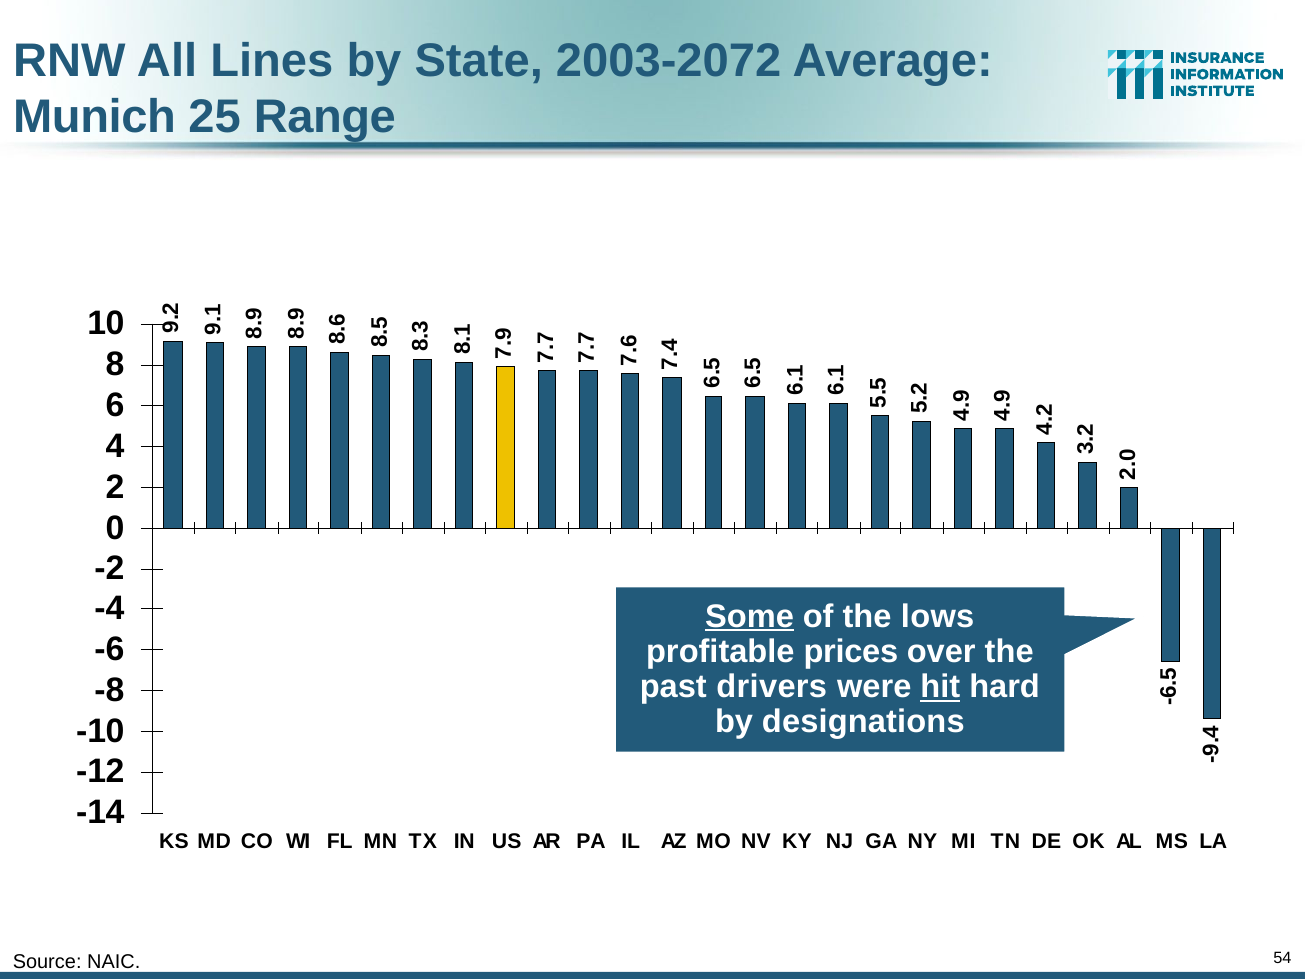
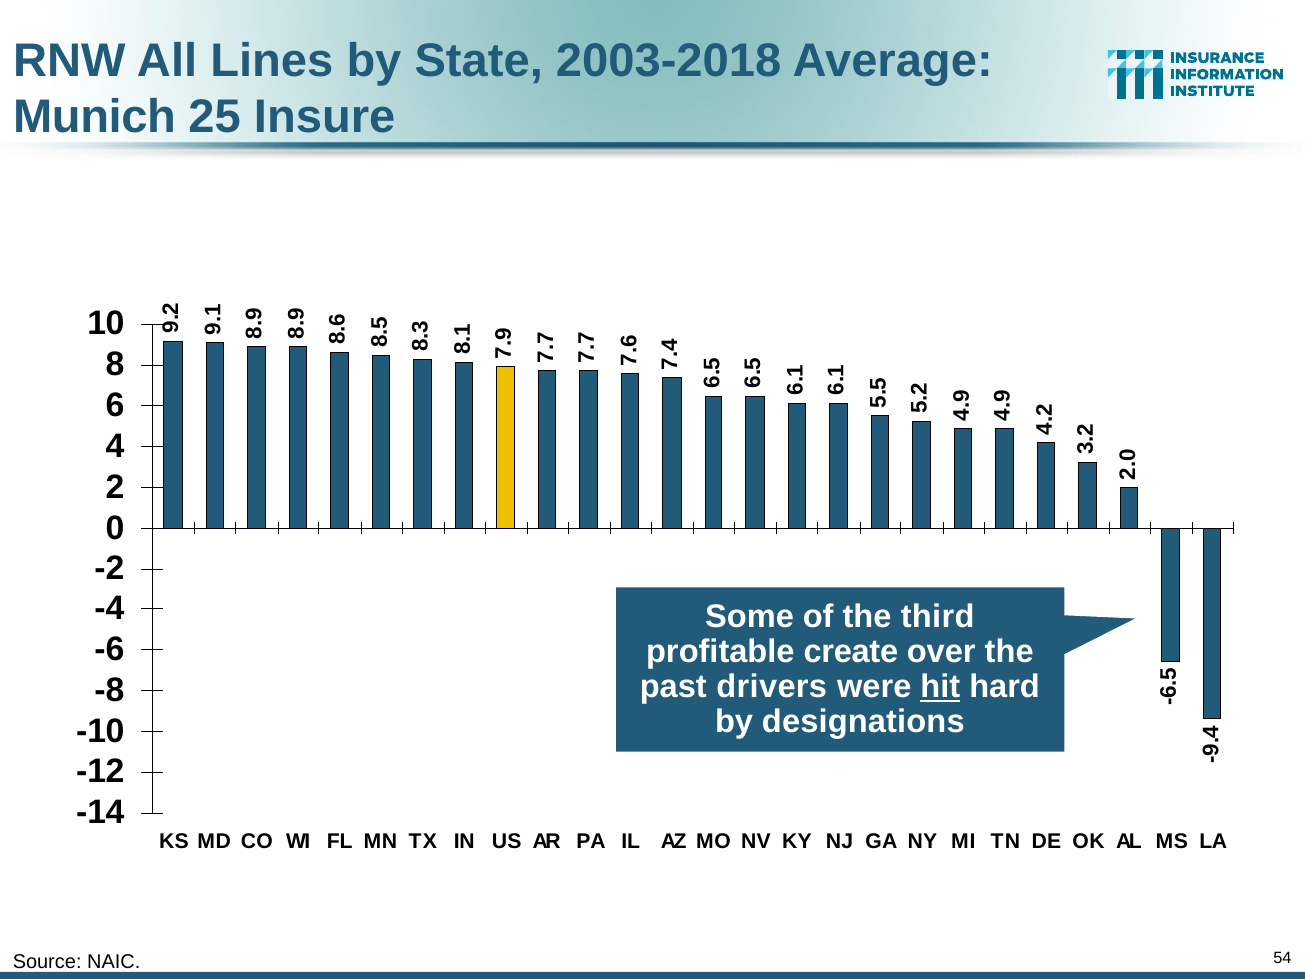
2003-2072: 2003-2072 -> 2003-2018 (669, 61)
Range: Range -> Insure (325, 117)
Some underline: present -> none (750, 616)
lows: lows -> third (938, 616)
prices: prices -> create (851, 651)
